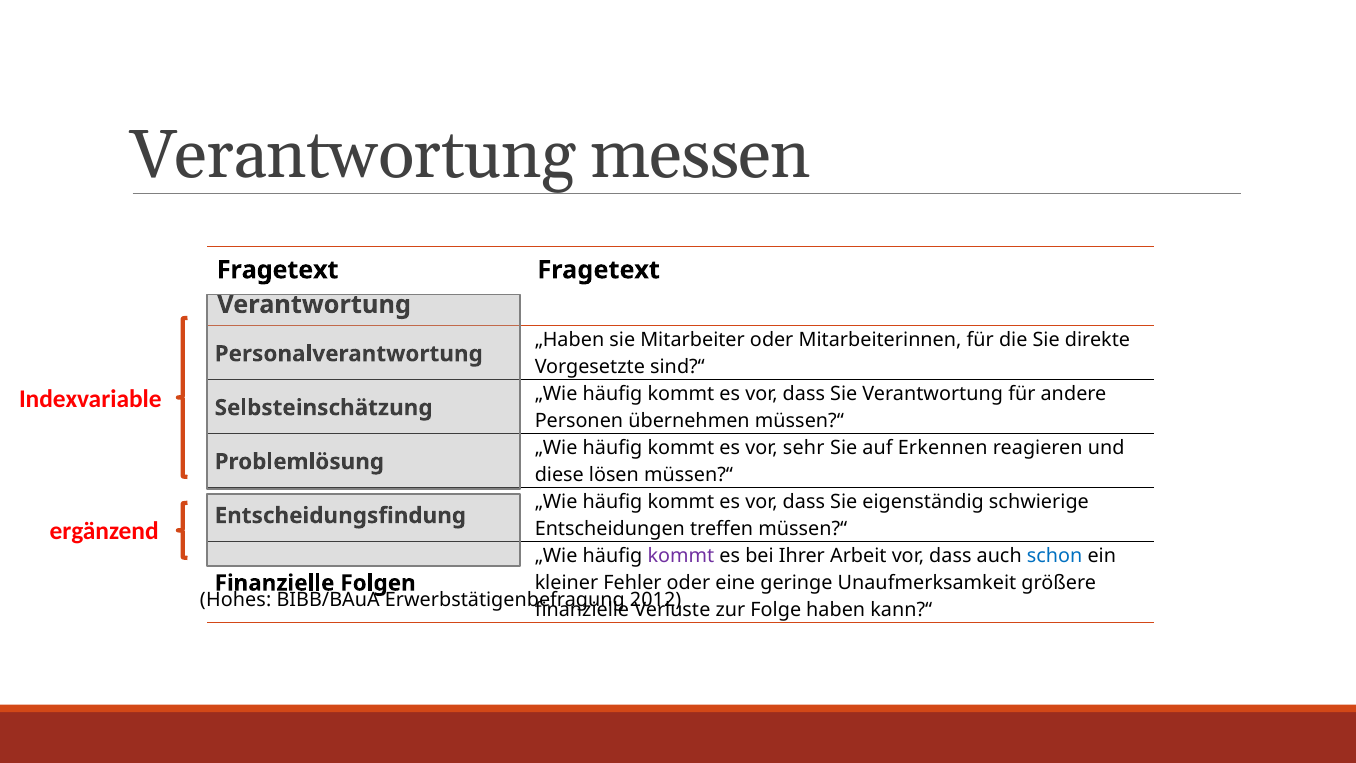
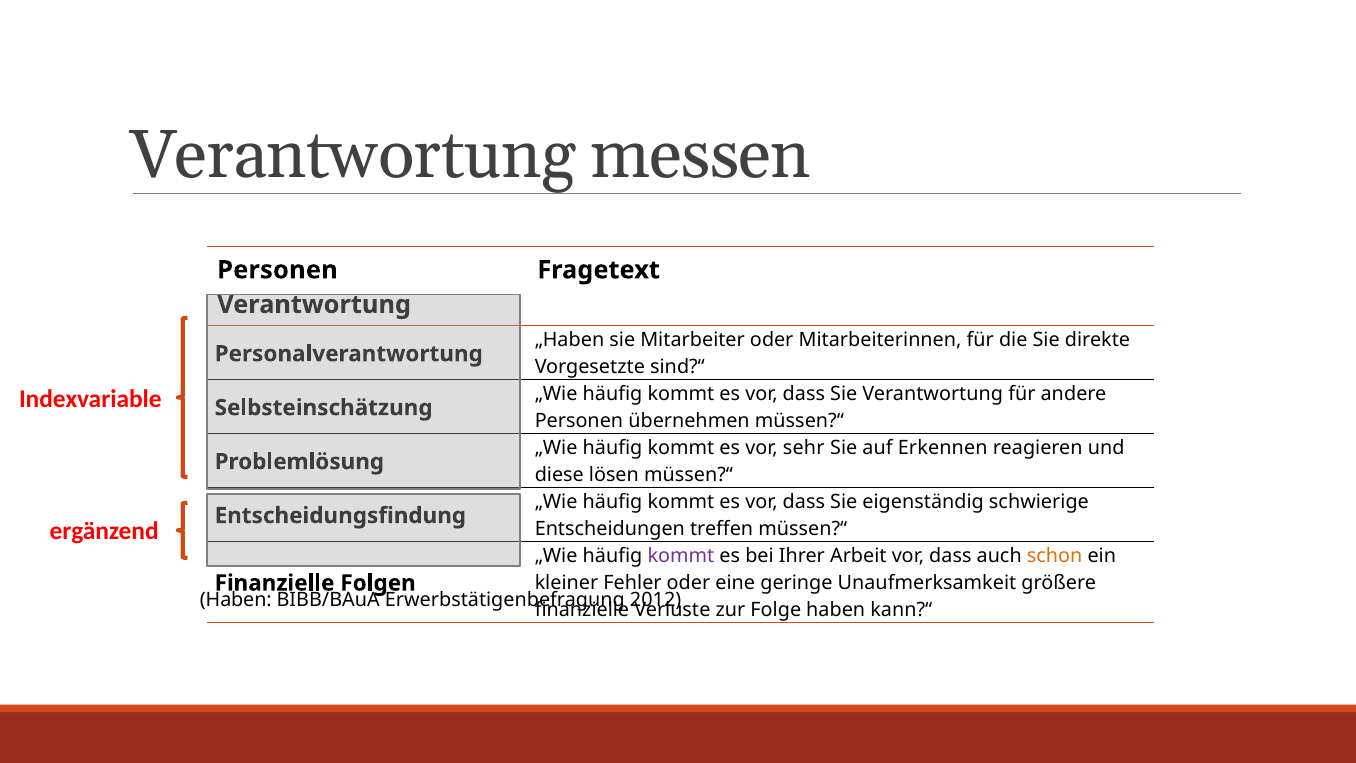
Fragetext: Fragetext -> Personen (277, 270)
schon colour: blue -> orange (1055, 556)
Hohes: Hohes -> Haben (236, 600)
